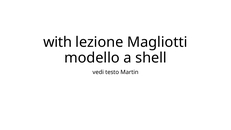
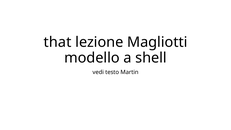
with: with -> that (57, 42)
